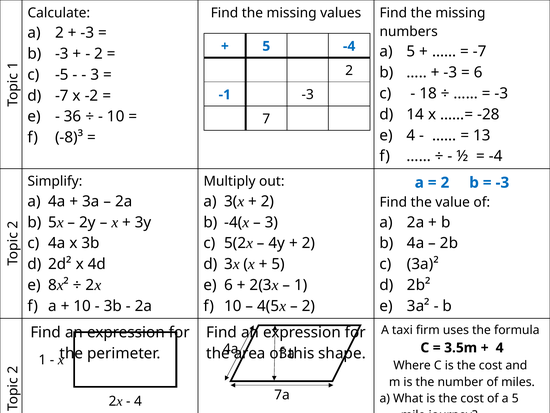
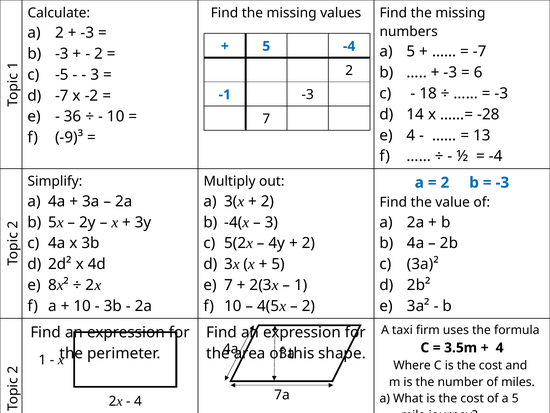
-8)³: -8)³ -> -9)³ (69, 137)
6: 6 -> 7 (229, 285)
